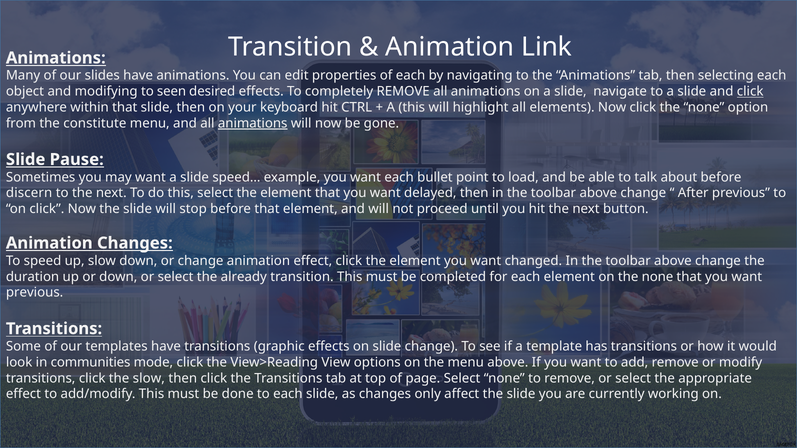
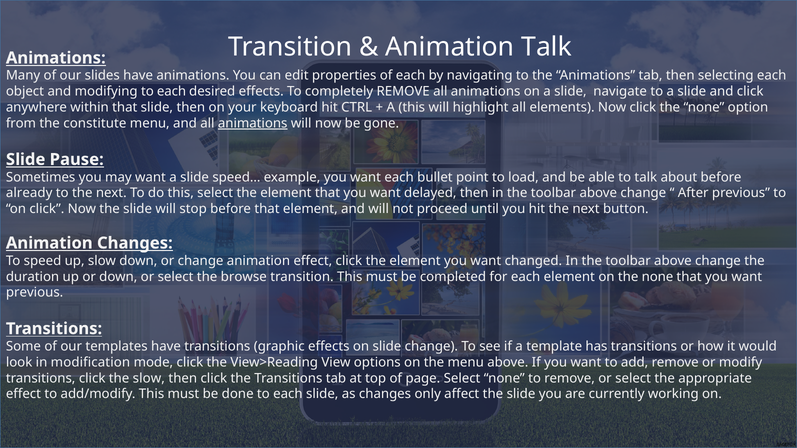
Animation Link: Link -> Talk (547, 47)
modifying to seen: seen -> each (172, 92)
click underline: present -> none (750, 92)
discern: discern -> already (29, 193)
already: already -> browse (244, 277)
communities: communities -> modification (90, 363)
